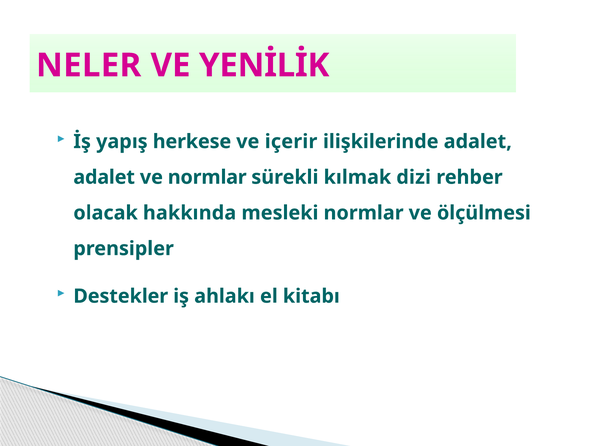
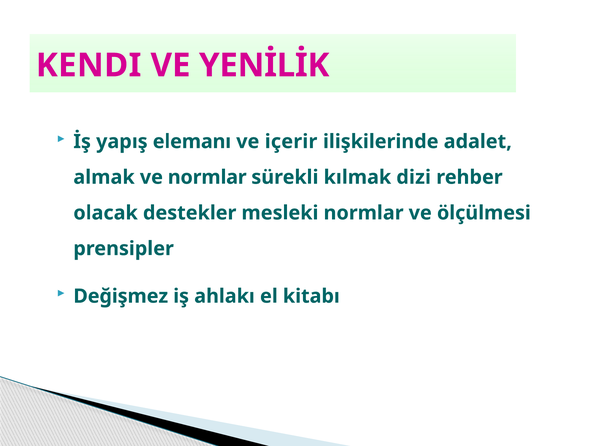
NELER: NELER -> KENDI (89, 65)
herkese: herkese -> elemanı (192, 141)
adalet: adalet -> almak (104, 177)
hakkında: hakkında -> destekler (190, 213)
Destekler: Destekler -> Değişmez (121, 296)
